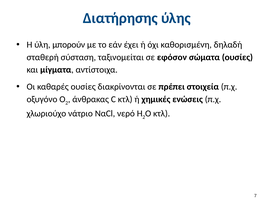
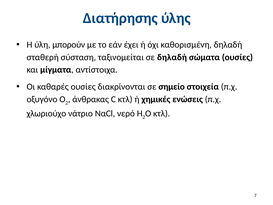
σε εφόσον: εφόσον -> δηλαδή (172, 57)
πρέπει: πρέπει -> σημείο (172, 87)
